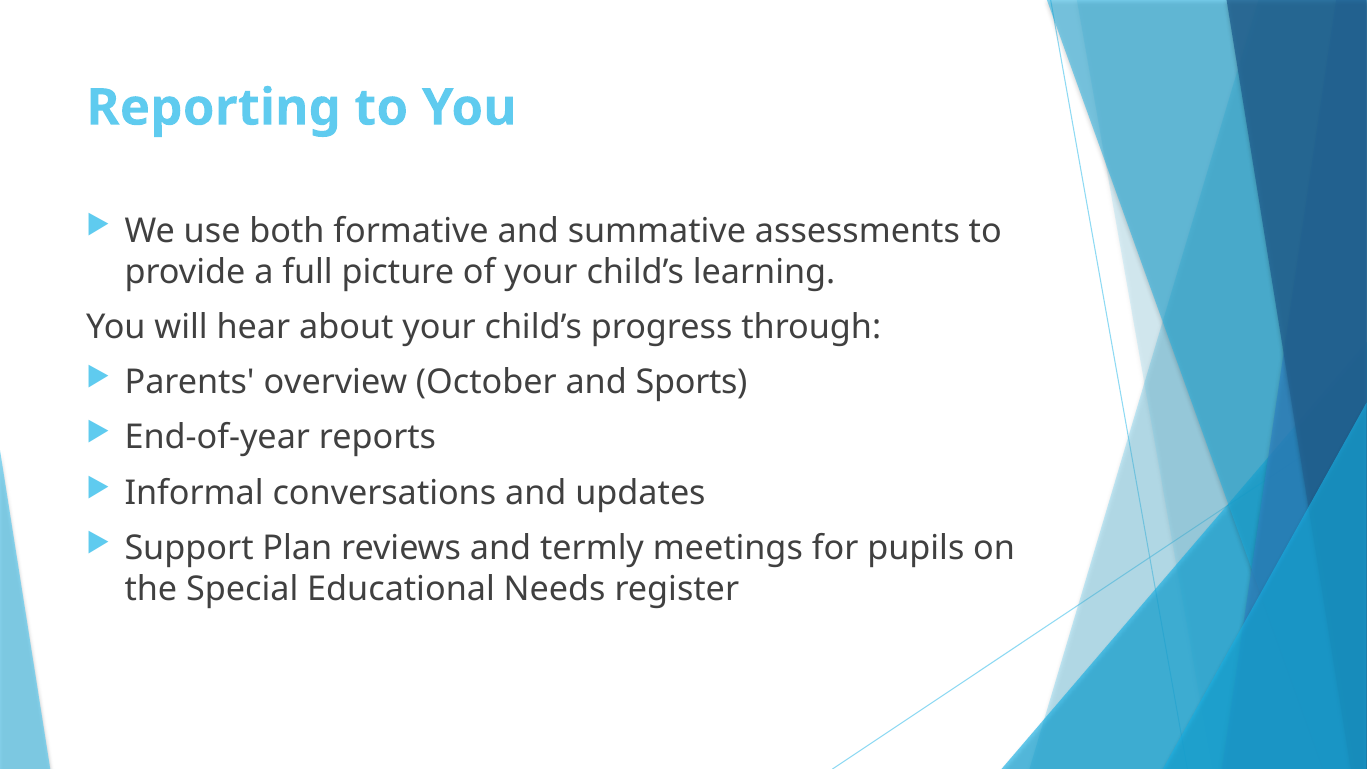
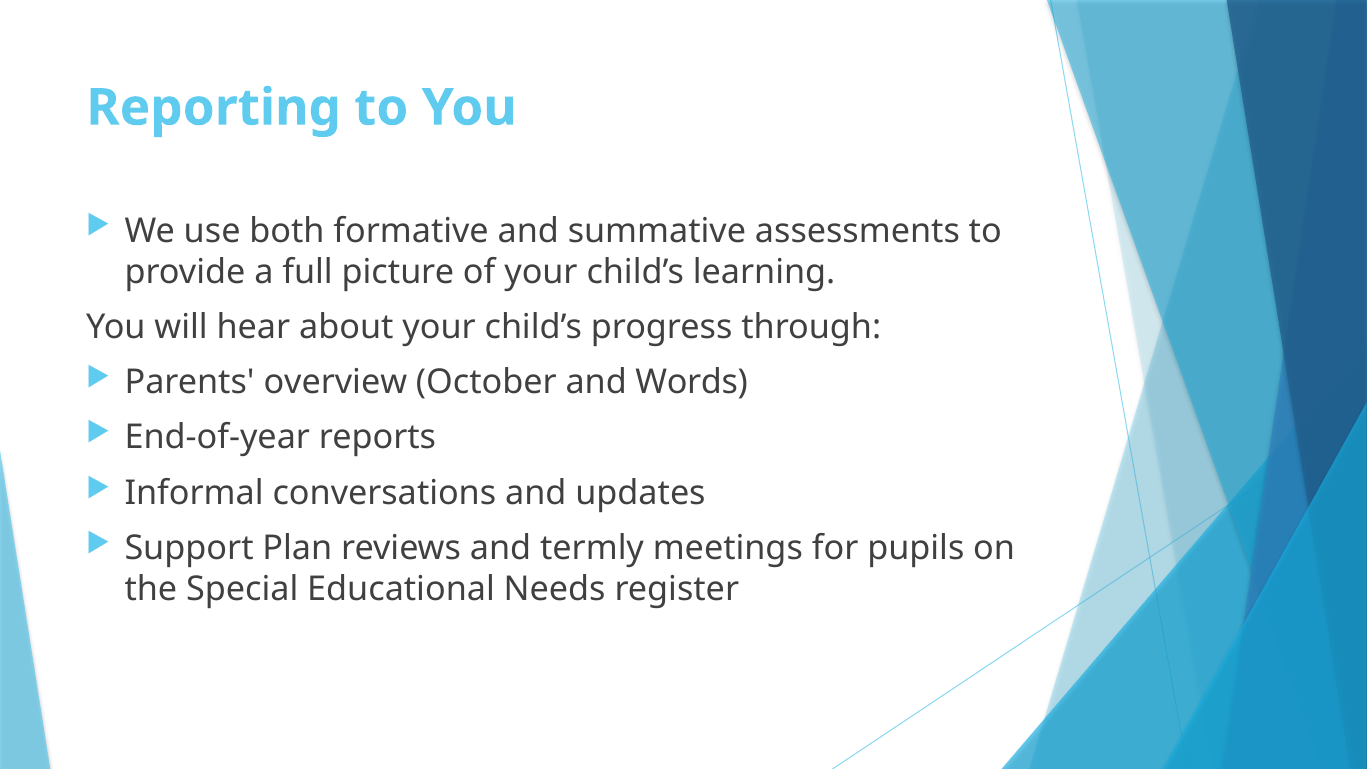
Sports: Sports -> Words (692, 382)
